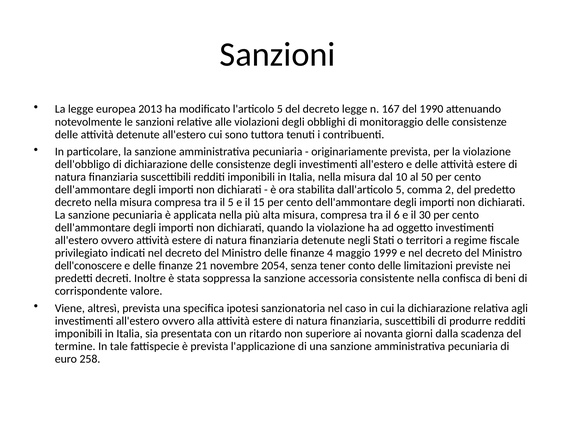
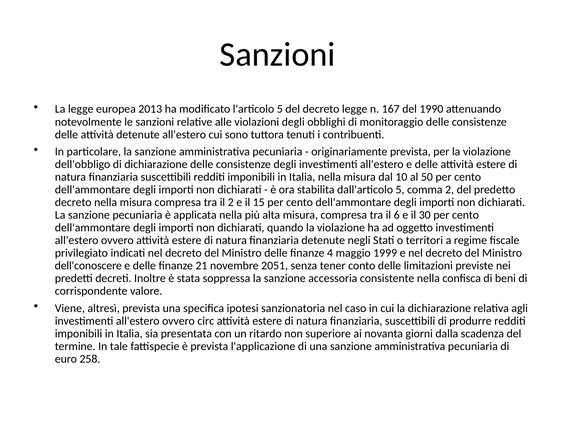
il 5: 5 -> 2 (231, 202)
2054: 2054 -> 2051 (275, 266)
alla: alla -> circ (206, 321)
